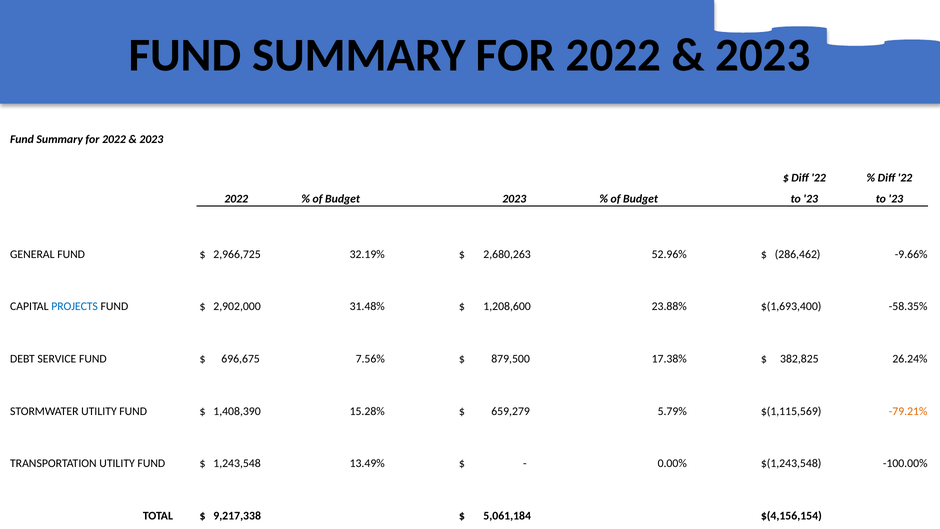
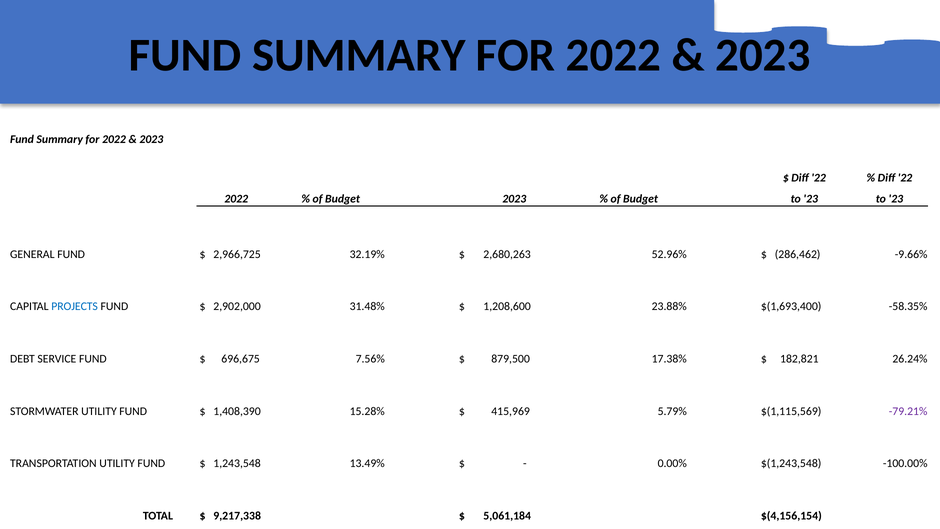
382,825: 382,825 -> 182,821 (799, 359)
659,279: 659,279 -> 415,969 (511, 411)
-79.21% colour: orange -> purple (908, 411)
